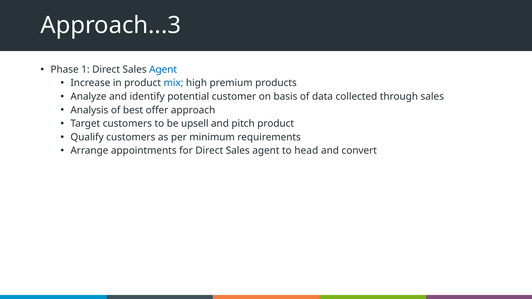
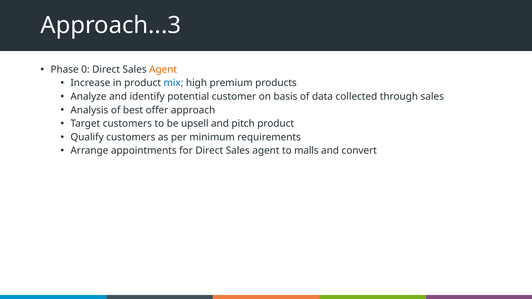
1: 1 -> 0 (85, 70)
Agent colour: blue -> orange (163, 70)
head: head -> malls (306, 151)
